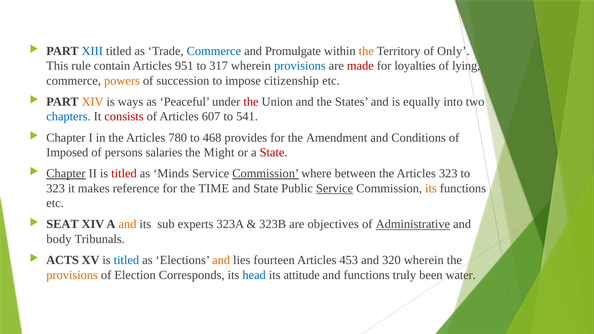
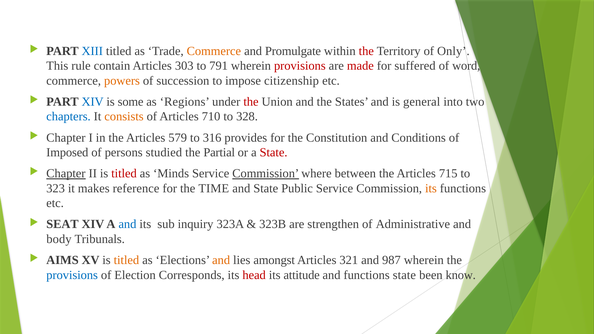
Commerce colour: blue -> orange (214, 51)
the colour: orange -> red (366, 51)
951: 951 -> 303 (184, 66)
317: 317 -> 791 (219, 66)
provisions colour: blue -> red (300, 66)
loyalties: loyalties -> suffered (415, 66)
lying: lying -> word (466, 66)
XIV colour: orange -> blue (93, 102)
ways: ways -> some (131, 102)
Peaceful: Peaceful -> Regions (185, 102)
equally: equally -> general (422, 102)
consists colour: red -> orange (124, 117)
607: 607 -> 710 (211, 117)
541: 541 -> 328 (247, 117)
780: 780 -> 579 (178, 138)
468: 468 -> 316 (212, 138)
Amendment: Amendment -> Constitution (337, 138)
salaries: salaries -> studied (164, 153)
Might: Might -> Partial (219, 153)
Articles 323: 323 -> 715 (448, 174)
Service underline: present -> none (335, 188)
and colour: orange -> blue (127, 224)
experts: experts -> inquiry (196, 224)
objectives: objectives -> strengthen (333, 224)
Administrative underline: present -> none (413, 224)
ACTS: ACTS -> AIMS (62, 260)
titled colour: blue -> orange (126, 260)
fourteen: fourteen -> amongst (274, 260)
453: 453 -> 321 (349, 260)
320: 320 -> 987 (391, 260)
provisions colour: orange -> blue (72, 275)
head colour: blue -> red (254, 275)
functions truly: truly -> state (404, 275)
water: water -> know (461, 275)
